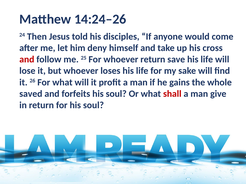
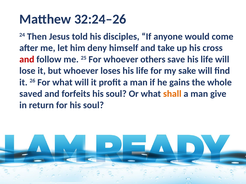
14:24–26: 14:24–26 -> 32:24–26 (100, 19)
whoever return: return -> others (153, 60)
shall colour: red -> orange (172, 94)
